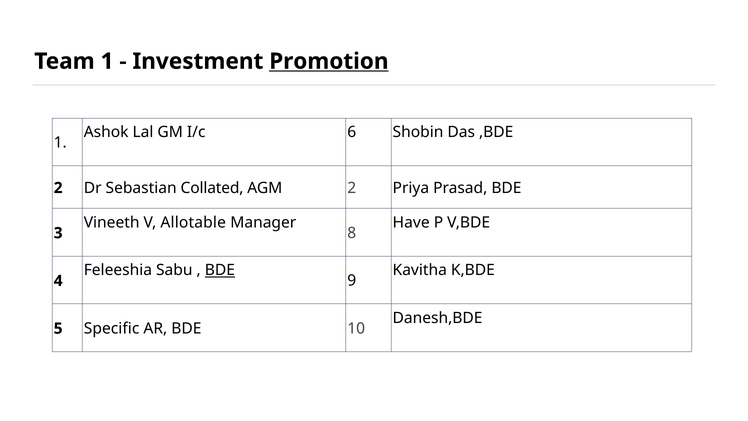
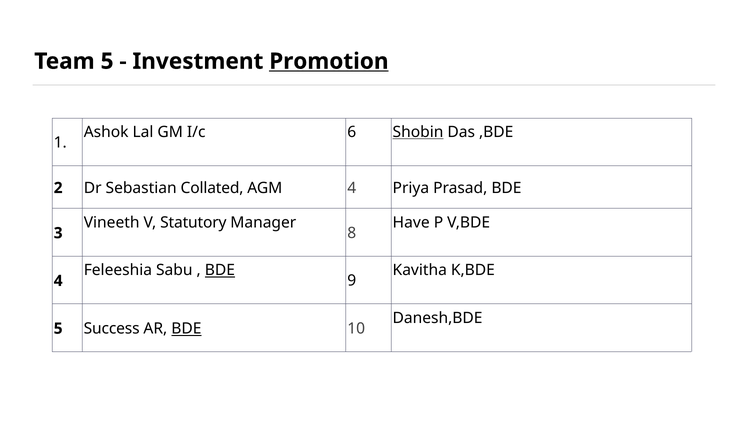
Team 1: 1 -> 5 (107, 61)
Shobin underline: none -> present (418, 132)
AGM 2: 2 -> 4 (352, 188)
Allotable: Allotable -> Statutory (193, 222)
Specific: Specific -> Success (112, 328)
BDE underline: none -> present (186, 328)
